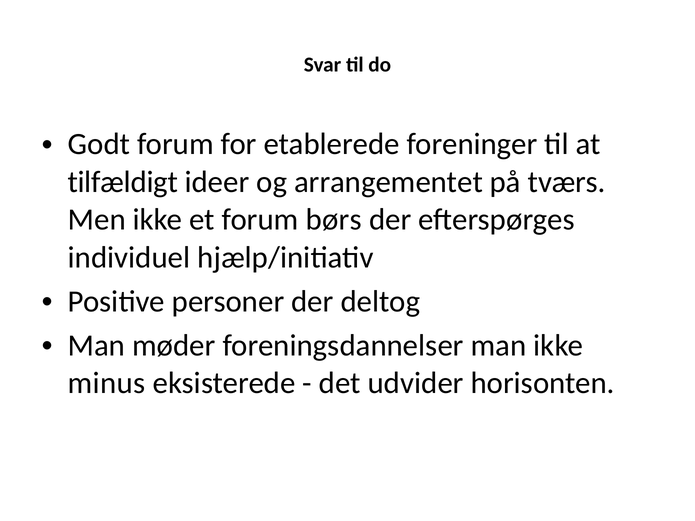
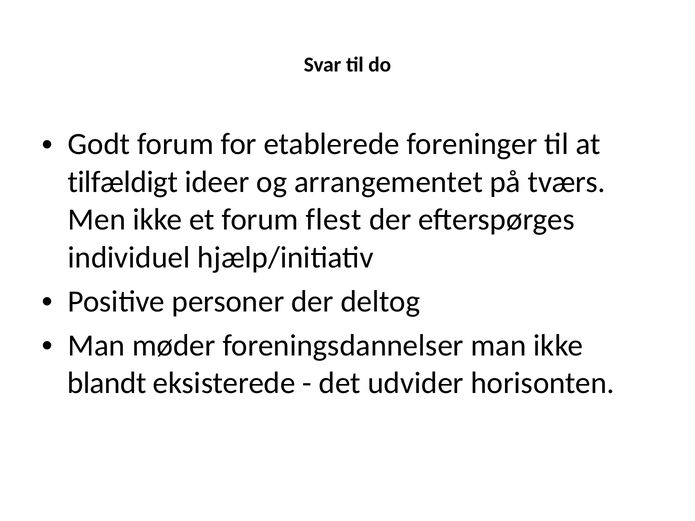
børs: børs -> flest (334, 220)
minus: minus -> blandt (107, 383)
